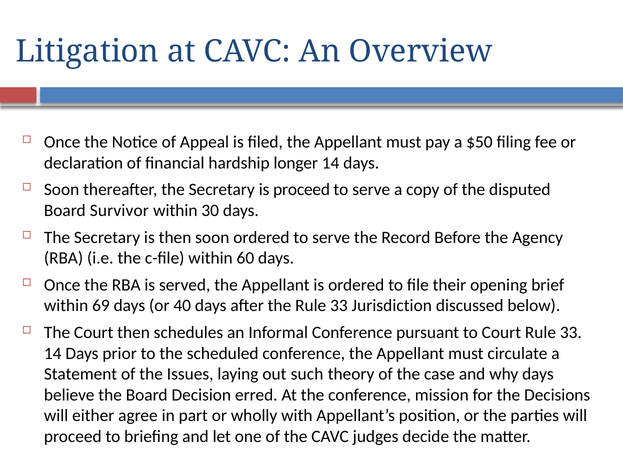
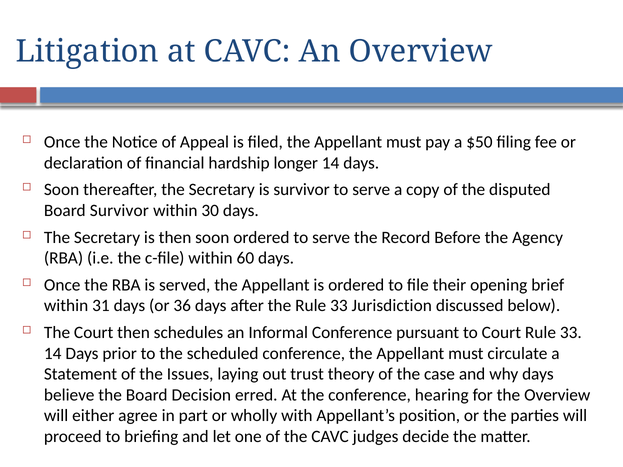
is proceed: proceed -> survivor (302, 190)
69: 69 -> 31 (101, 306)
40: 40 -> 36 (182, 306)
such: such -> trust (307, 374)
mission: mission -> hearing (442, 395)
the Decisions: Decisions -> Overview (557, 395)
